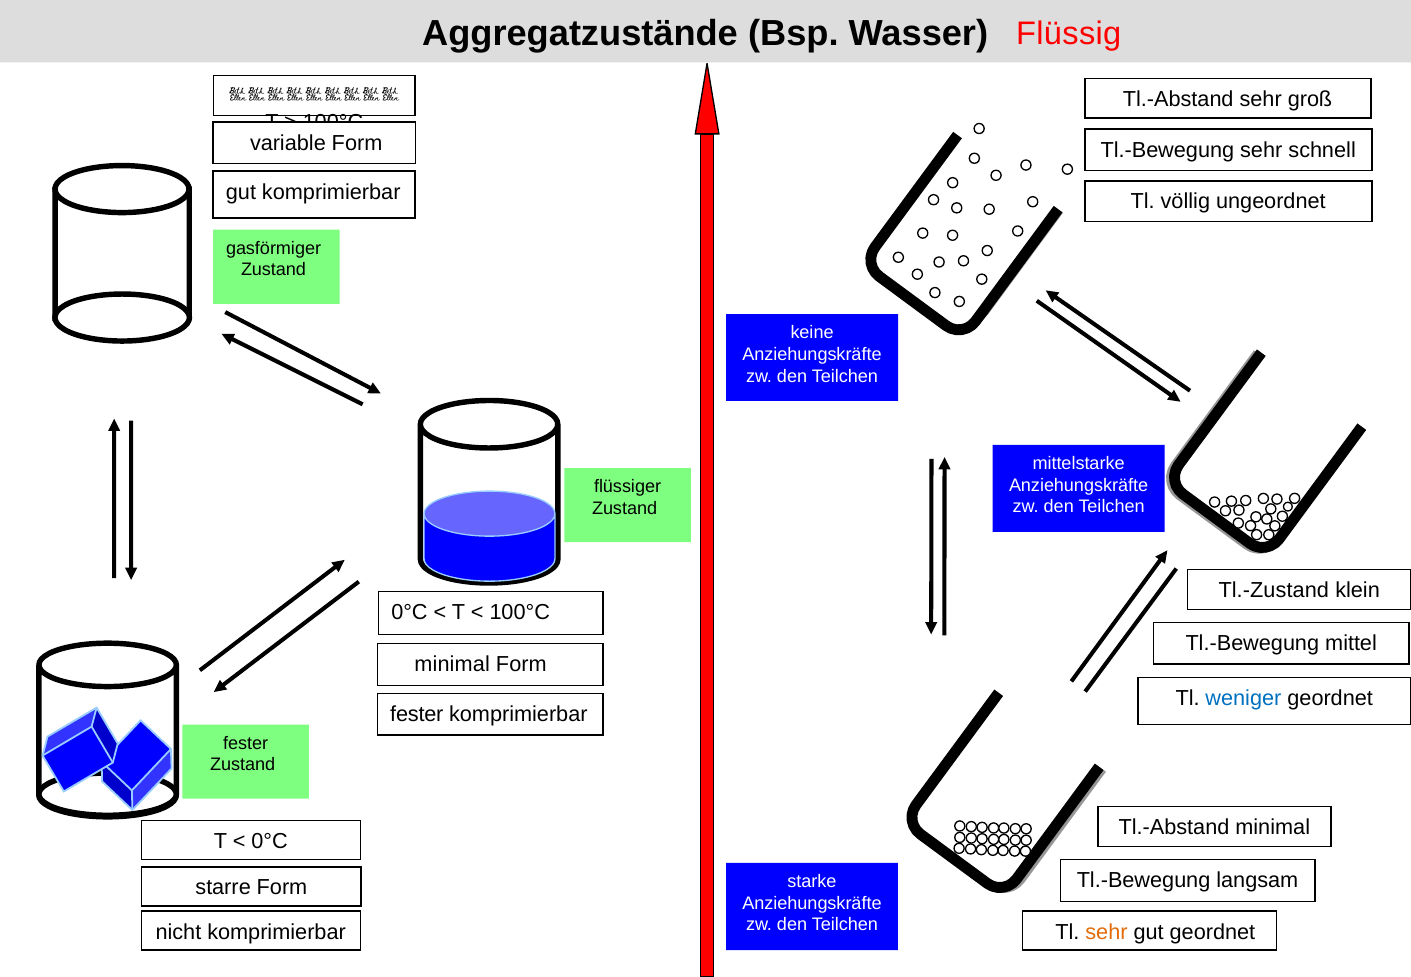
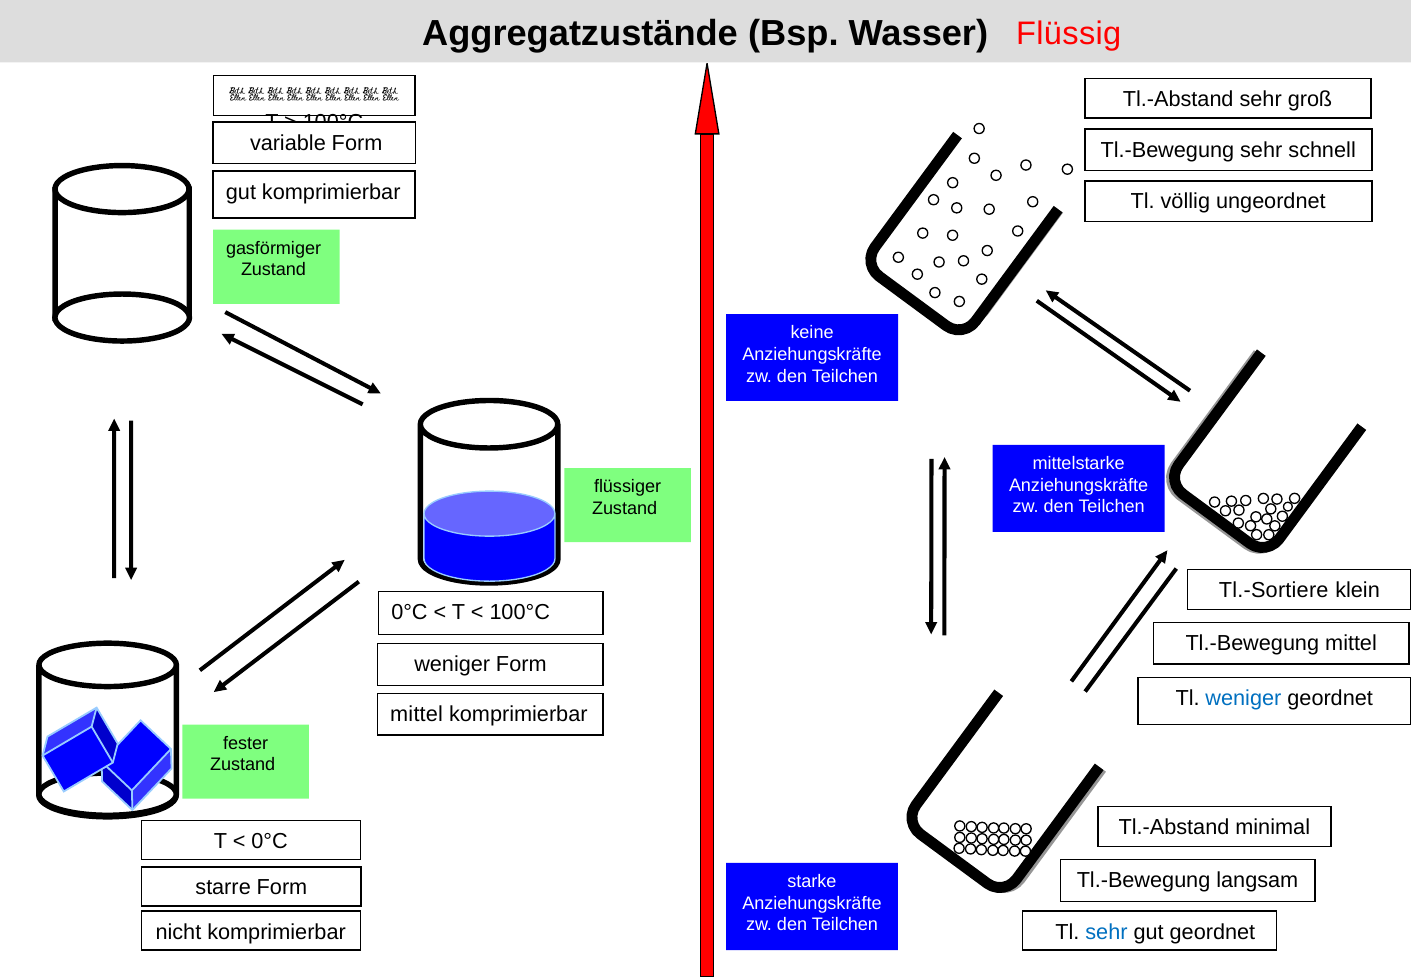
Tl.-Zustand: Tl.-Zustand -> Tl.-Sortiere (1274, 590)
minimal: minimal -> weniger (452, 664)
fester: fester -> mittel (417, 714)
sehr colour: orange -> blue (1106, 932)
